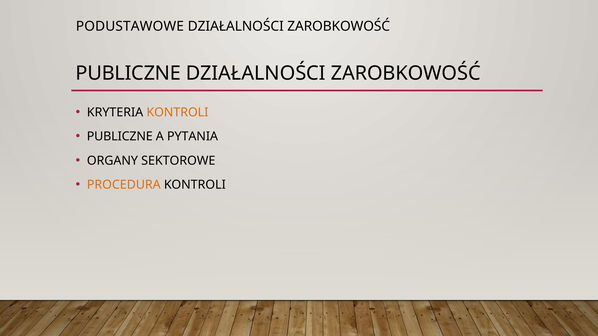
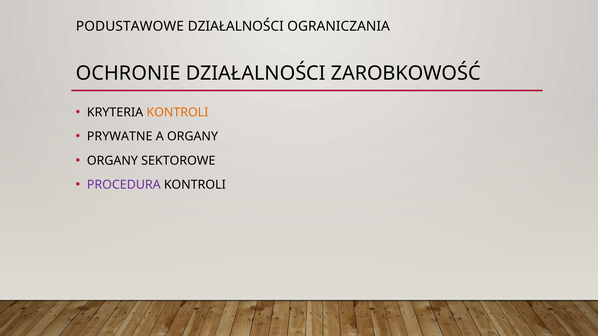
ZAROBKOWOŚĆ: ZAROBKOWOŚĆ -> OGRANICZANIA (339, 26)
PUBLICZNE: PUBLICZNE -> OCHRONIE (128, 73)
PUBLICZNE: PUBLICZNE -> PRYWATNE (120, 137)
A PYTANIA: PYTANIA -> ORGANY (192, 137)
PROCEDURA colour: orange -> purple (124, 185)
